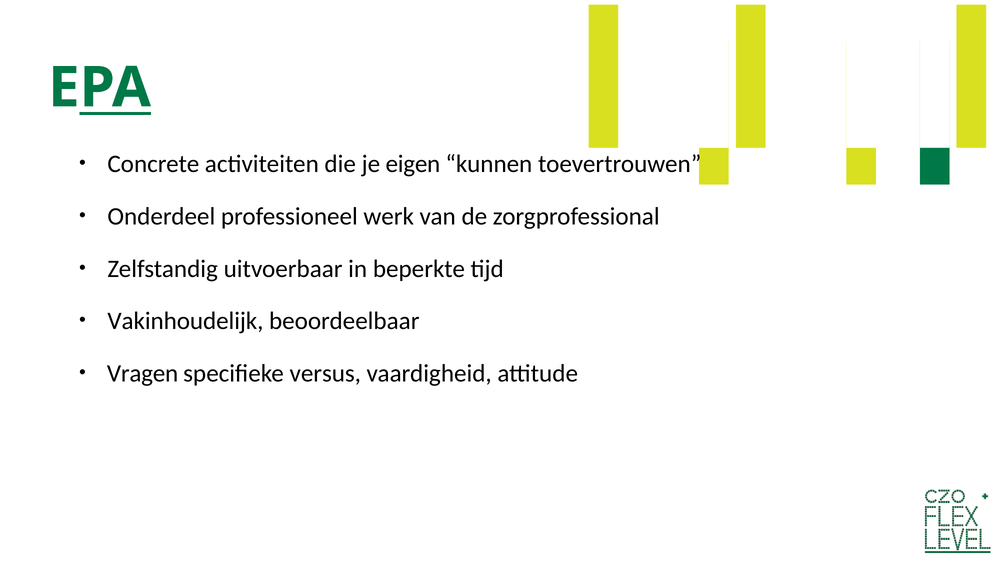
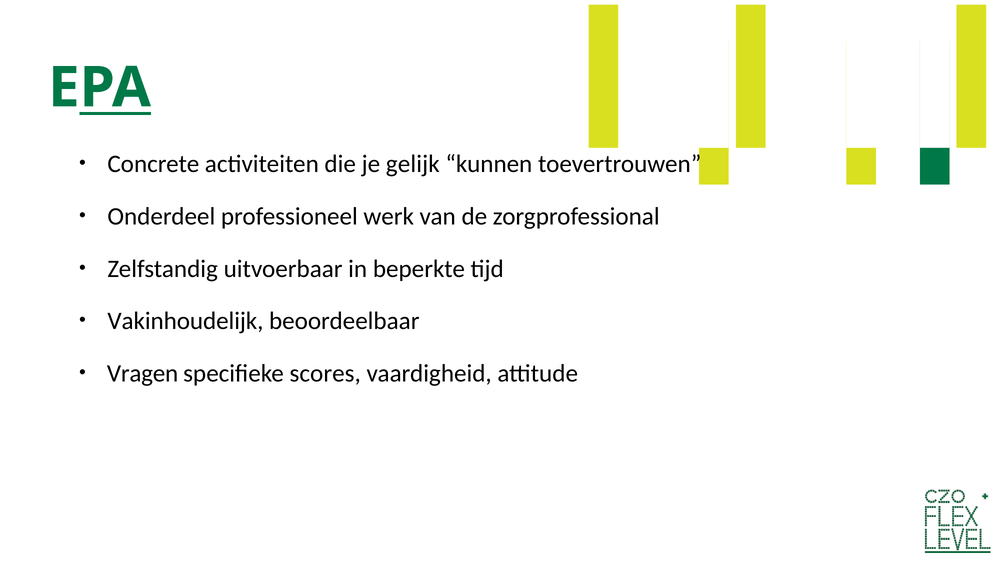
eigen: eigen -> gelijk (413, 164)
versus: versus -> scores (325, 374)
